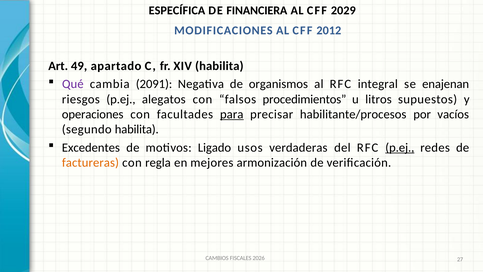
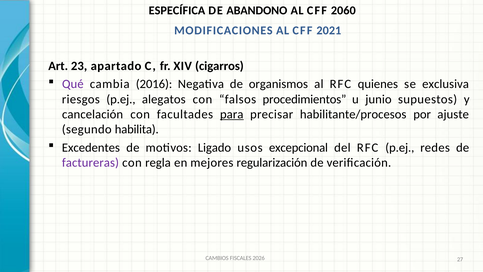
FINANCIERA: FINANCIERA -> ABANDONO (257, 11)
2029: 2029 -> 2060 (343, 11)
2012: 2012 -> 2021 (329, 30)
49: 49 -> 23 (79, 66)
XIV habilita: habilita -> cigarros (219, 66)
2091: 2091 -> 2016 (154, 84)
integral: integral -> quienes (378, 84)
enajenan: enajenan -> exclusiva (446, 84)
litros: litros -> junio (378, 99)
operaciones: operaciones -> cancelación (93, 114)
vacíos: vacíos -> ajuste (453, 114)
verdaderas: verdaderas -> excepcional (298, 147)
p.ej underline: present -> none (400, 147)
factureras colour: orange -> purple (90, 162)
armonización: armonización -> regularización (272, 162)
